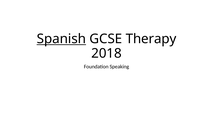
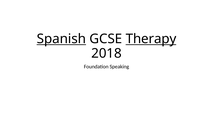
Therapy underline: none -> present (151, 39)
